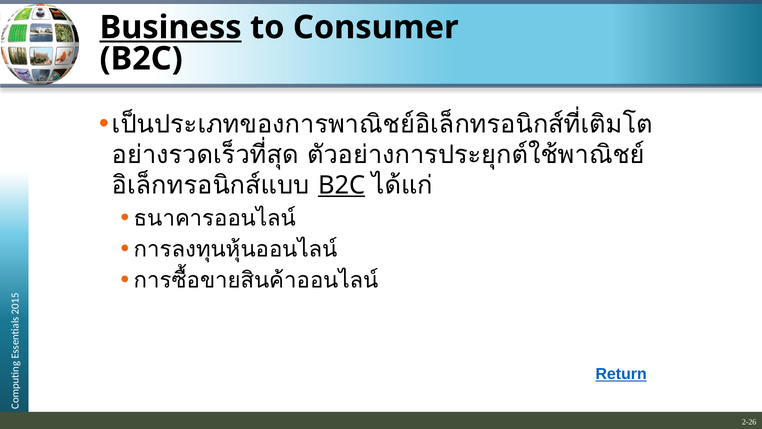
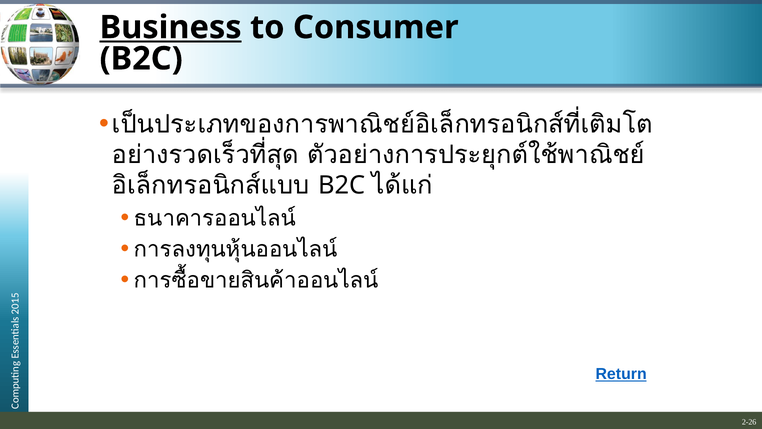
B2C underline: present -> none (342, 185)
